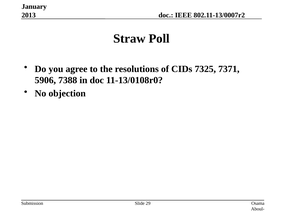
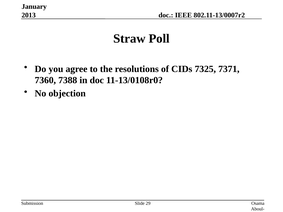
5906: 5906 -> 7360 (45, 80)
